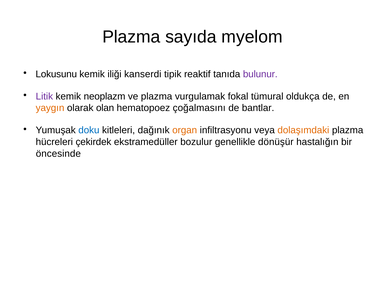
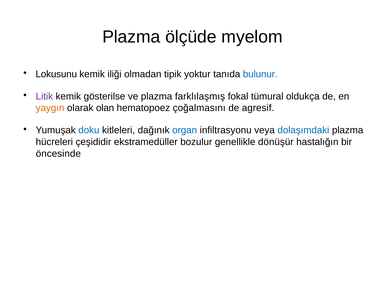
sayıda: sayıda -> ölçüde (191, 37)
kanserdi: kanserdi -> olmadan (143, 74)
reaktif: reaktif -> yoktur (197, 74)
bulunur colour: purple -> blue (260, 74)
neoplazm: neoplazm -> gösterilse (105, 96)
vurgulamak: vurgulamak -> farklılaşmış (200, 96)
bantlar: bantlar -> agresif (258, 108)
organ colour: orange -> blue (185, 130)
dolaşımdaki colour: orange -> blue (303, 130)
çekirdek: çekirdek -> çeşididir (93, 142)
